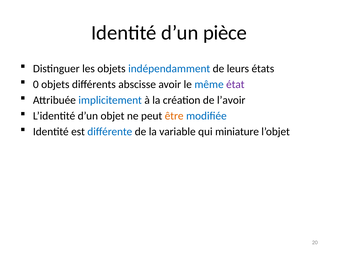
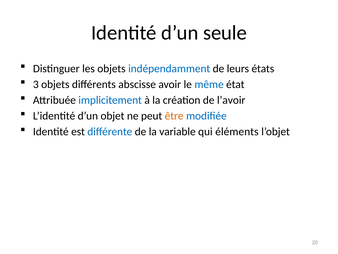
pièce: pièce -> seule (225, 33)
0: 0 -> 3 (36, 84)
état colour: purple -> black (235, 84)
miniature: miniature -> éléments (237, 131)
